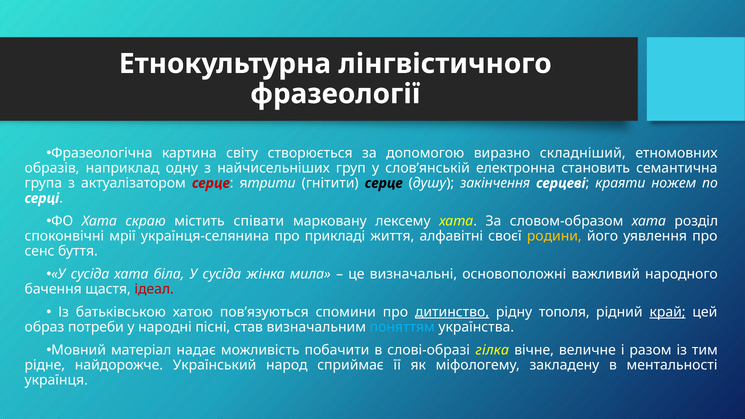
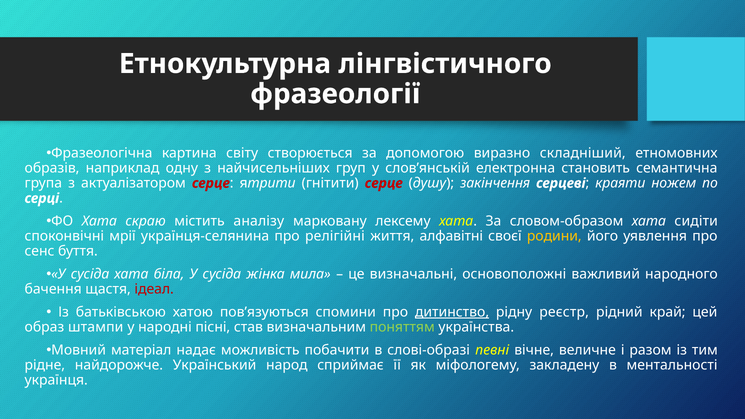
серце colour: black -> red (384, 183)
співати: співати -> аналізу (259, 221)
розділ: розділ -> сидіти (696, 221)
прикладі: прикладі -> релігійні (335, 236)
тополя: тополя -> реєстр (564, 312)
край underline: present -> none (668, 312)
потреби: потреби -> штампи (96, 327)
поняттям colour: light blue -> light green (402, 327)
гілка: гілка -> певні (492, 350)
